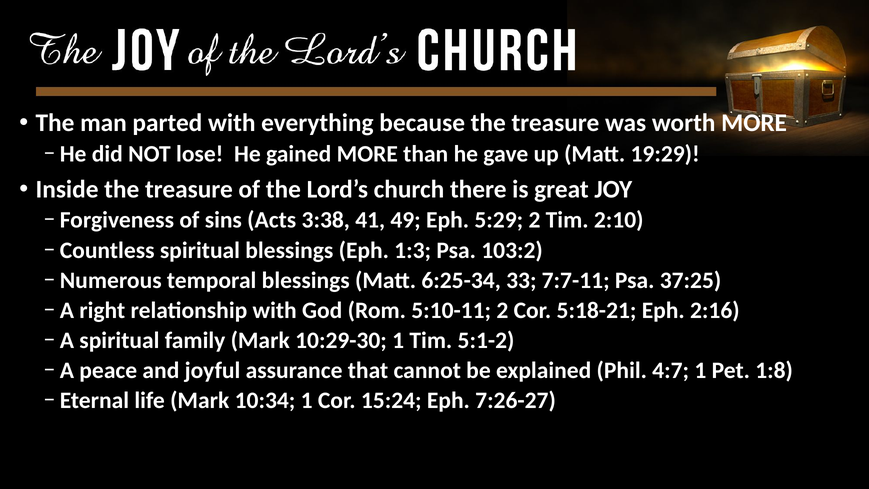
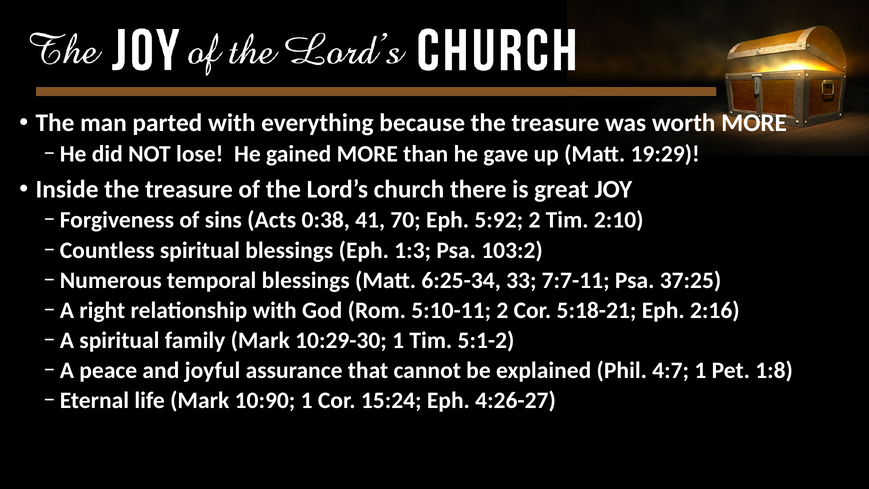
3:38: 3:38 -> 0:38 (326, 220)
49: 49 -> 70 (406, 220)
5:29: 5:29 -> 5:92 (499, 220)
10:34: 10:34 -> 10:90 (265, 400)
7:26-27: 7:26-27 -> 4:26-27 (516, 400)
